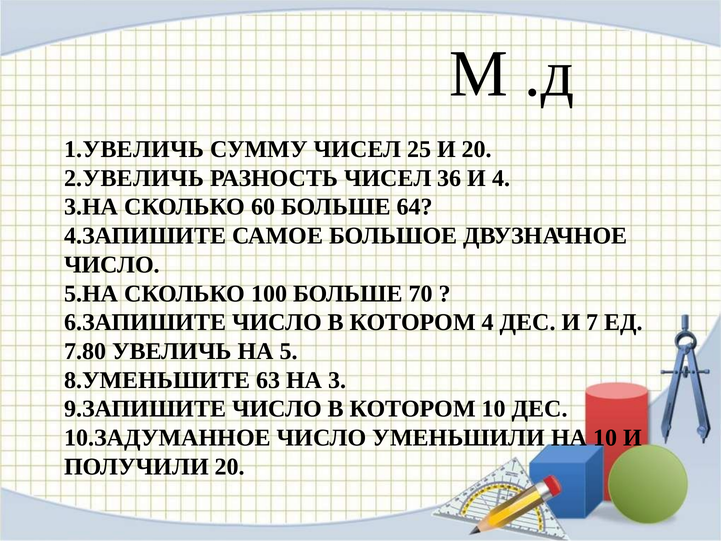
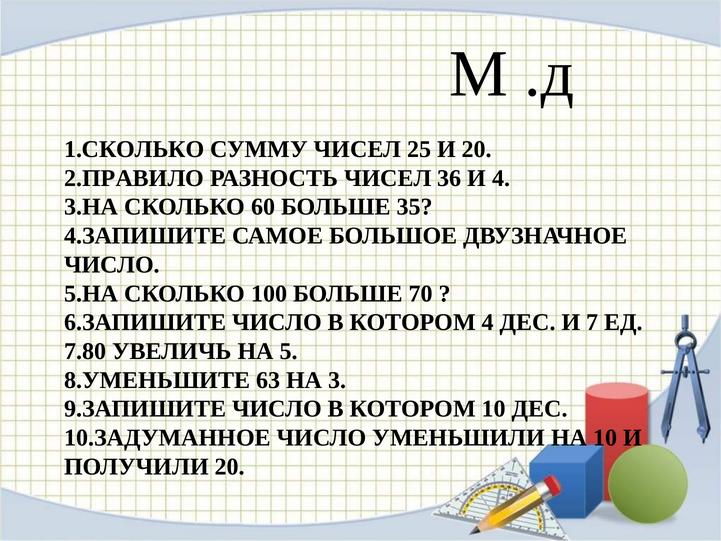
1.УВЕЛИЧЬ: 1.УВЕЛИЧЬ -> 1.СКОЛЬКО (134, 149)
2.УВЕЛИЧЬ: 2.УВЕЛИЧЬ -> 2.ПРАВИЛО (134, 178)
64: 64 -> 35 (415, 207)
